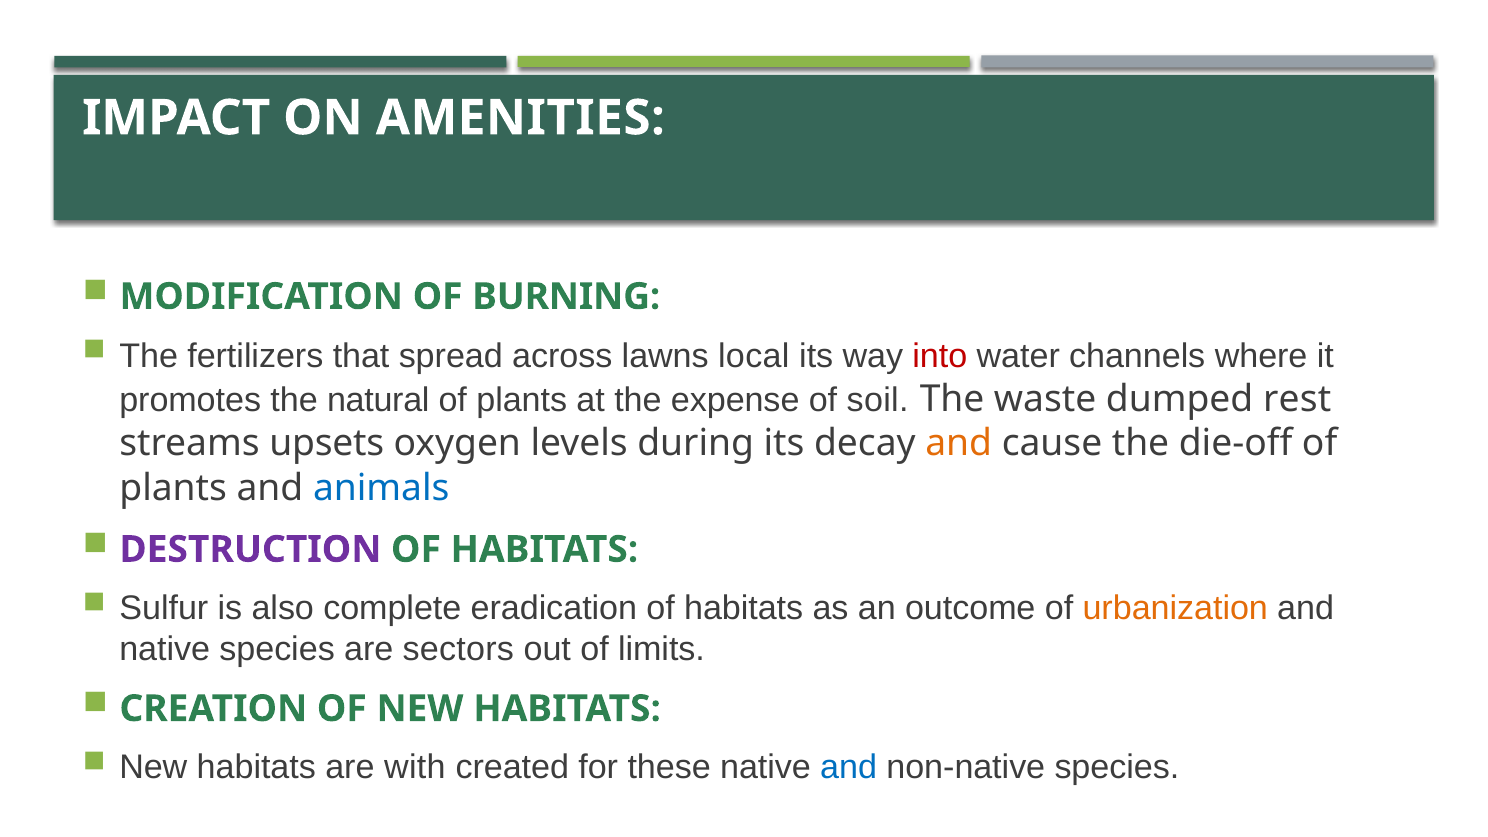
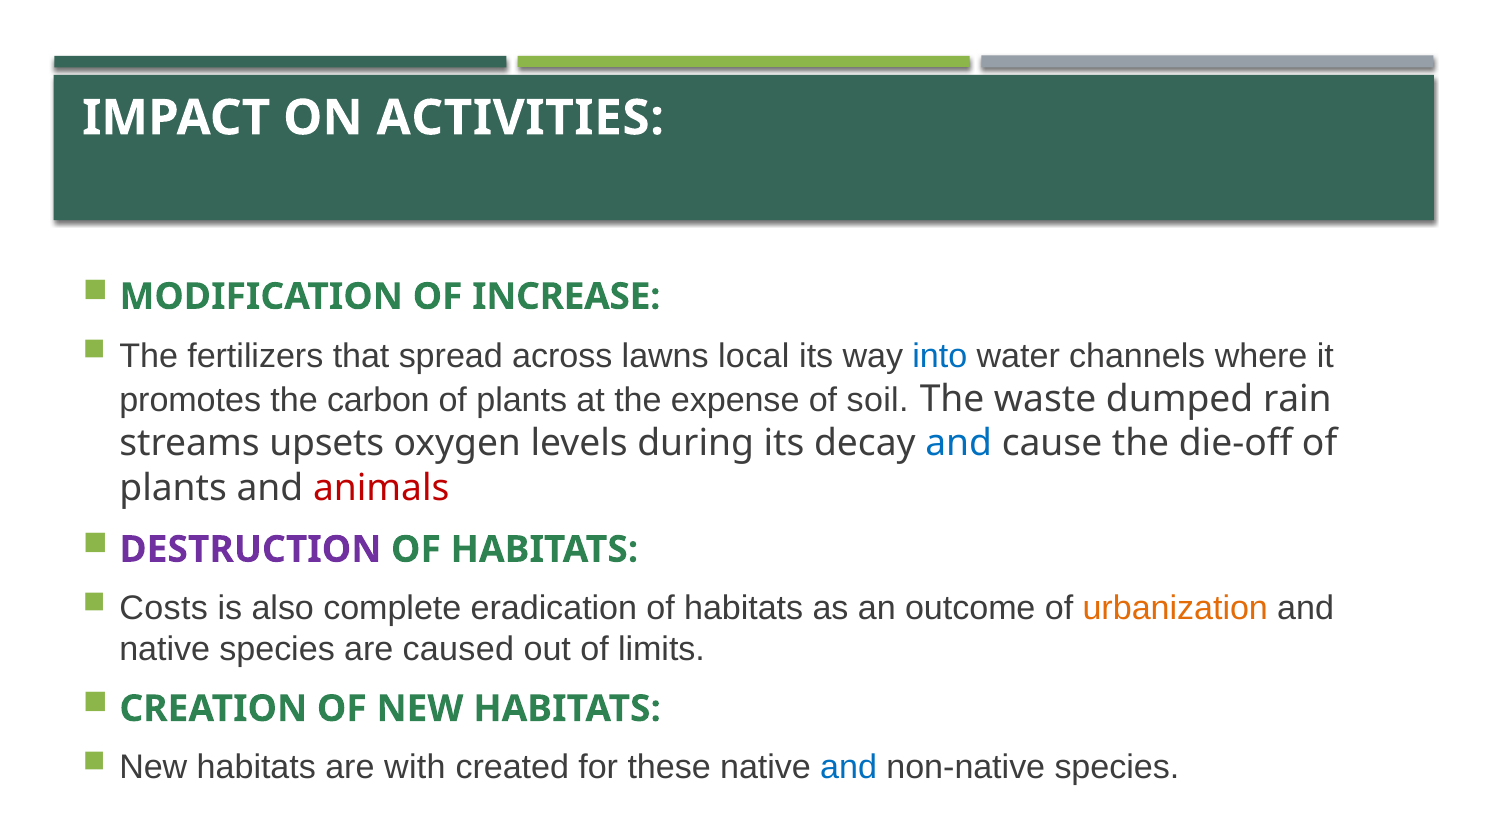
AMENITIES: AMENITIES -> ACTIVITIES (520, 118)
BURNING: BURNING -> INCREASE (566, 297)
into colour: red -> blue (940, 356)
natural: natural -> carbon (378, 400)
rest: rest -> rain (1297, 399)
and colour: orange -> blue (959, 443)
animals colour: blue -> red (381, 488)
Sulfur: Sulfur -> Costs (164, 608)
sectors: sectors -> caused (458, 649)
